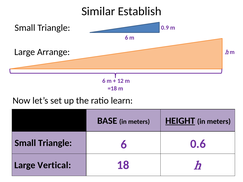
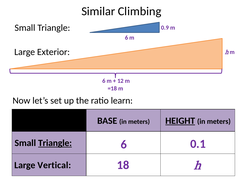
Establish: Establish -> Climbing (140, 11)
Arrange: Arrange -> Exterior (53, 52)
Triangle underline: none -> present (55, 143)
0.6: 0.6 -> 0.1 (198, 144)
